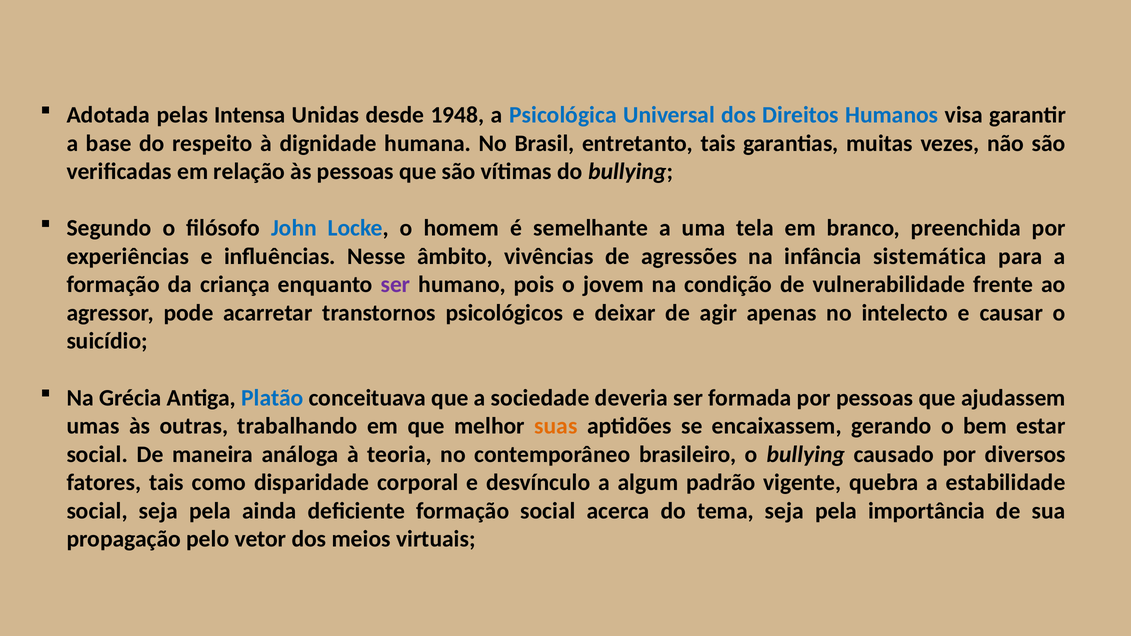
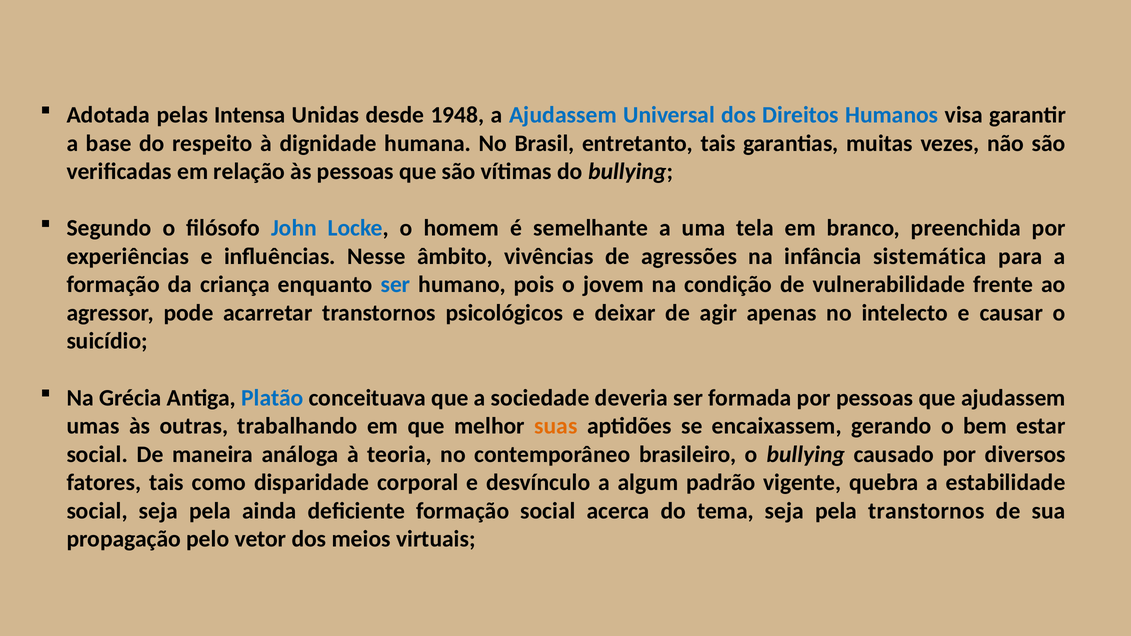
a Psicológica: Psicológica -> Ajudassem (563, 115)
ser colour: purple -> blue (396, 285)
pela importância: importância -> transtornos (926, 511)
